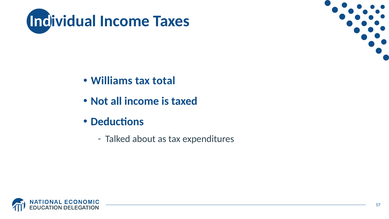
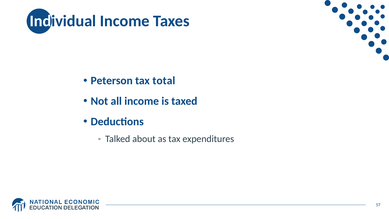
Williams: Williams -> Peterson (112, 81)
